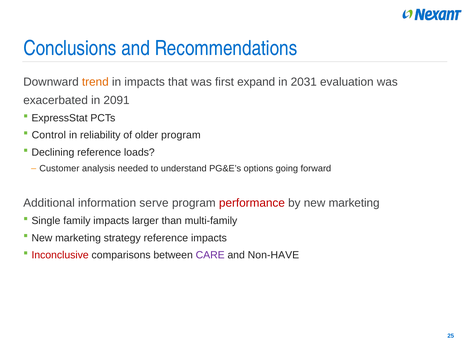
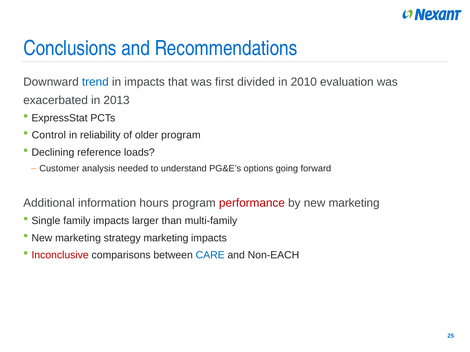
trend colour: orange -> blue (95, 82)
expand: expand -> divided (256, 82)
2031: 2031 -> 2010 (304, 82)
2091: 2091 -> 2013 (117, 100)
serve: serve -> hours (154, 203)
strategy reference: reference -> marketing (166, 238)
CARE colour: purple -> blue (210, 255)
Non-HAVE: Non-HAVE -> Non-EACH (273, 255)
